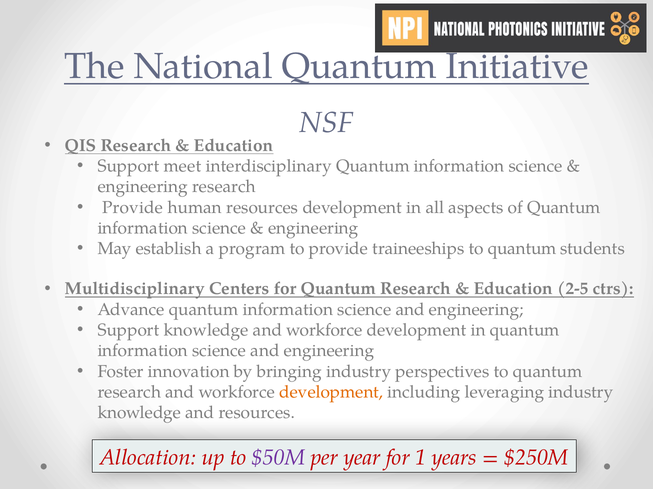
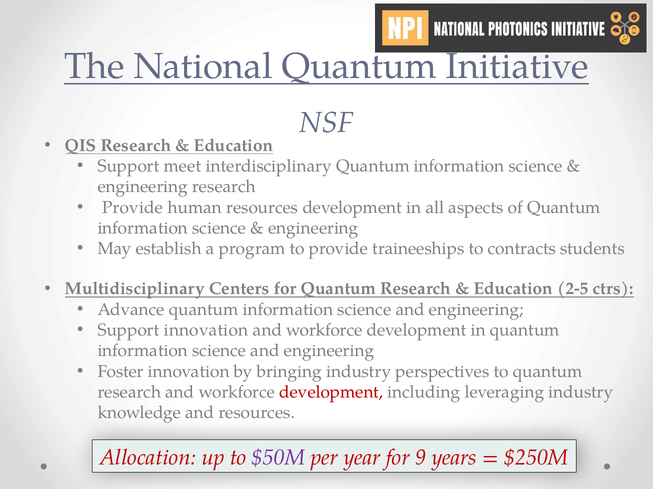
traineeships to quantum: quantum -> contracts (522, 249)
Support knowledge: knowledge -> innovation (206, 331)
development colour: orange -> red (331, 393)
1: 1 -> 9 (421, 458)
